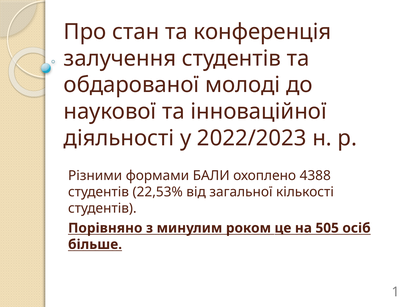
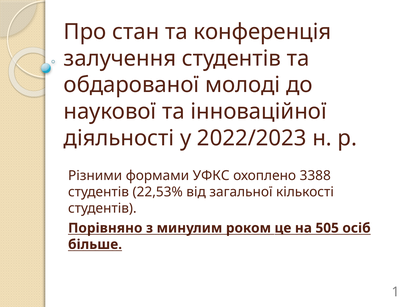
БАЛИ: БАЛИ -> УФКС (211, 175)
4388: 4388 -> 3388 (315, 175)
